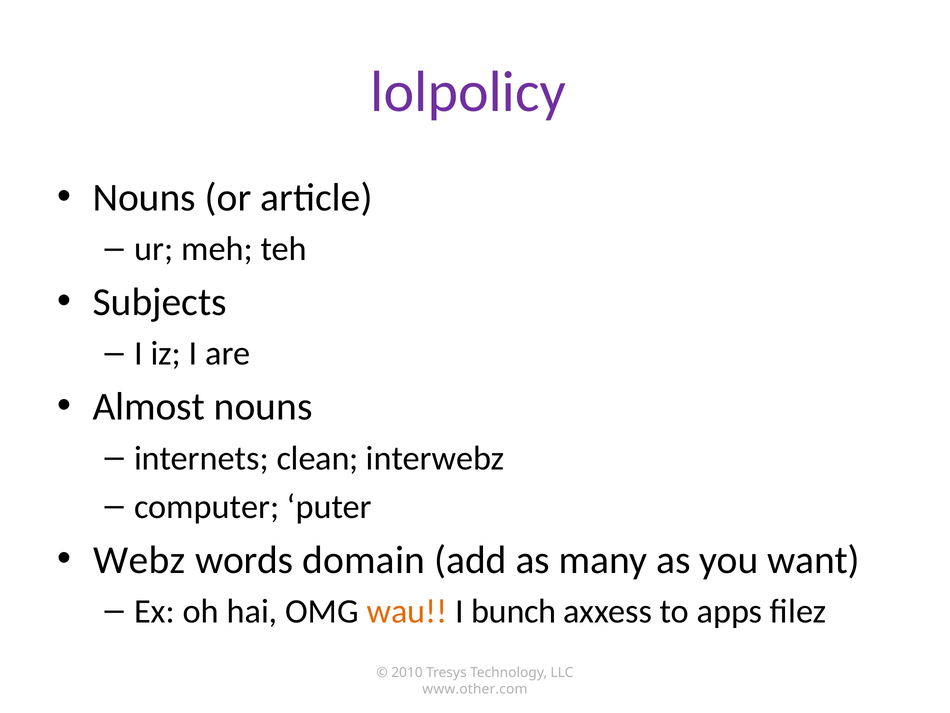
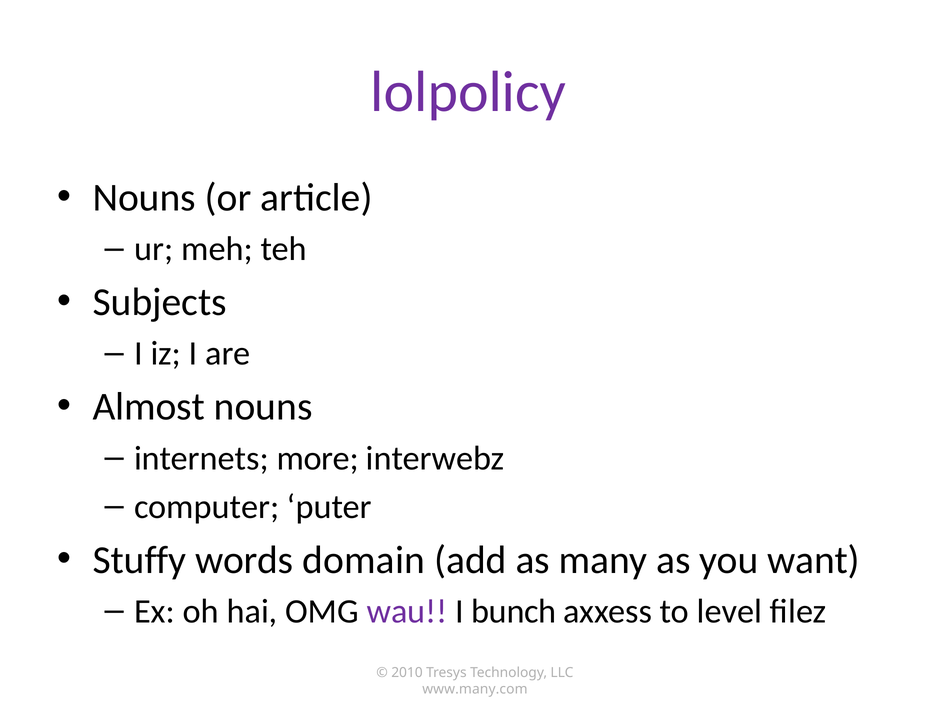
clean: clean -> more (318, 458)
Webz: Webz -> Stuffy (139, 560)
wau colour: orange -> purple (407, 611)
apps: apps -> level (730, 611)
www.other.com: www.other.com -> www.many.com (475, 689)
